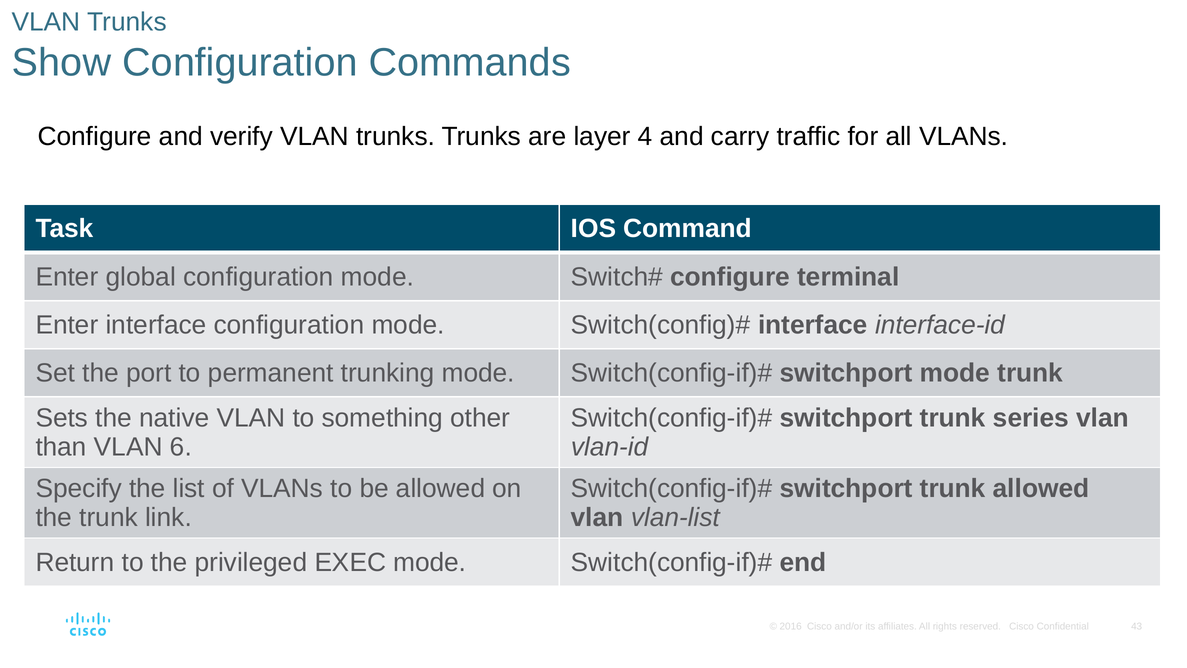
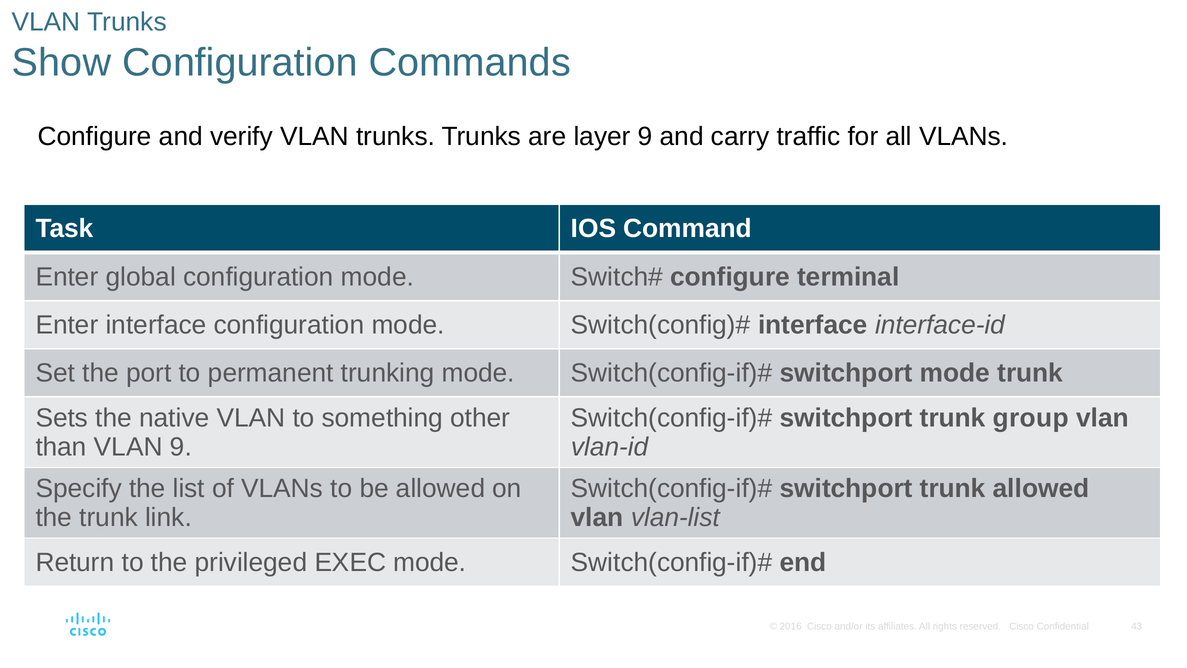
layer 4: 4 -> 9 (645, 137)
series: series -> group (1031, 418)
VLAN 6: 6 -> 9 (181, 447)
